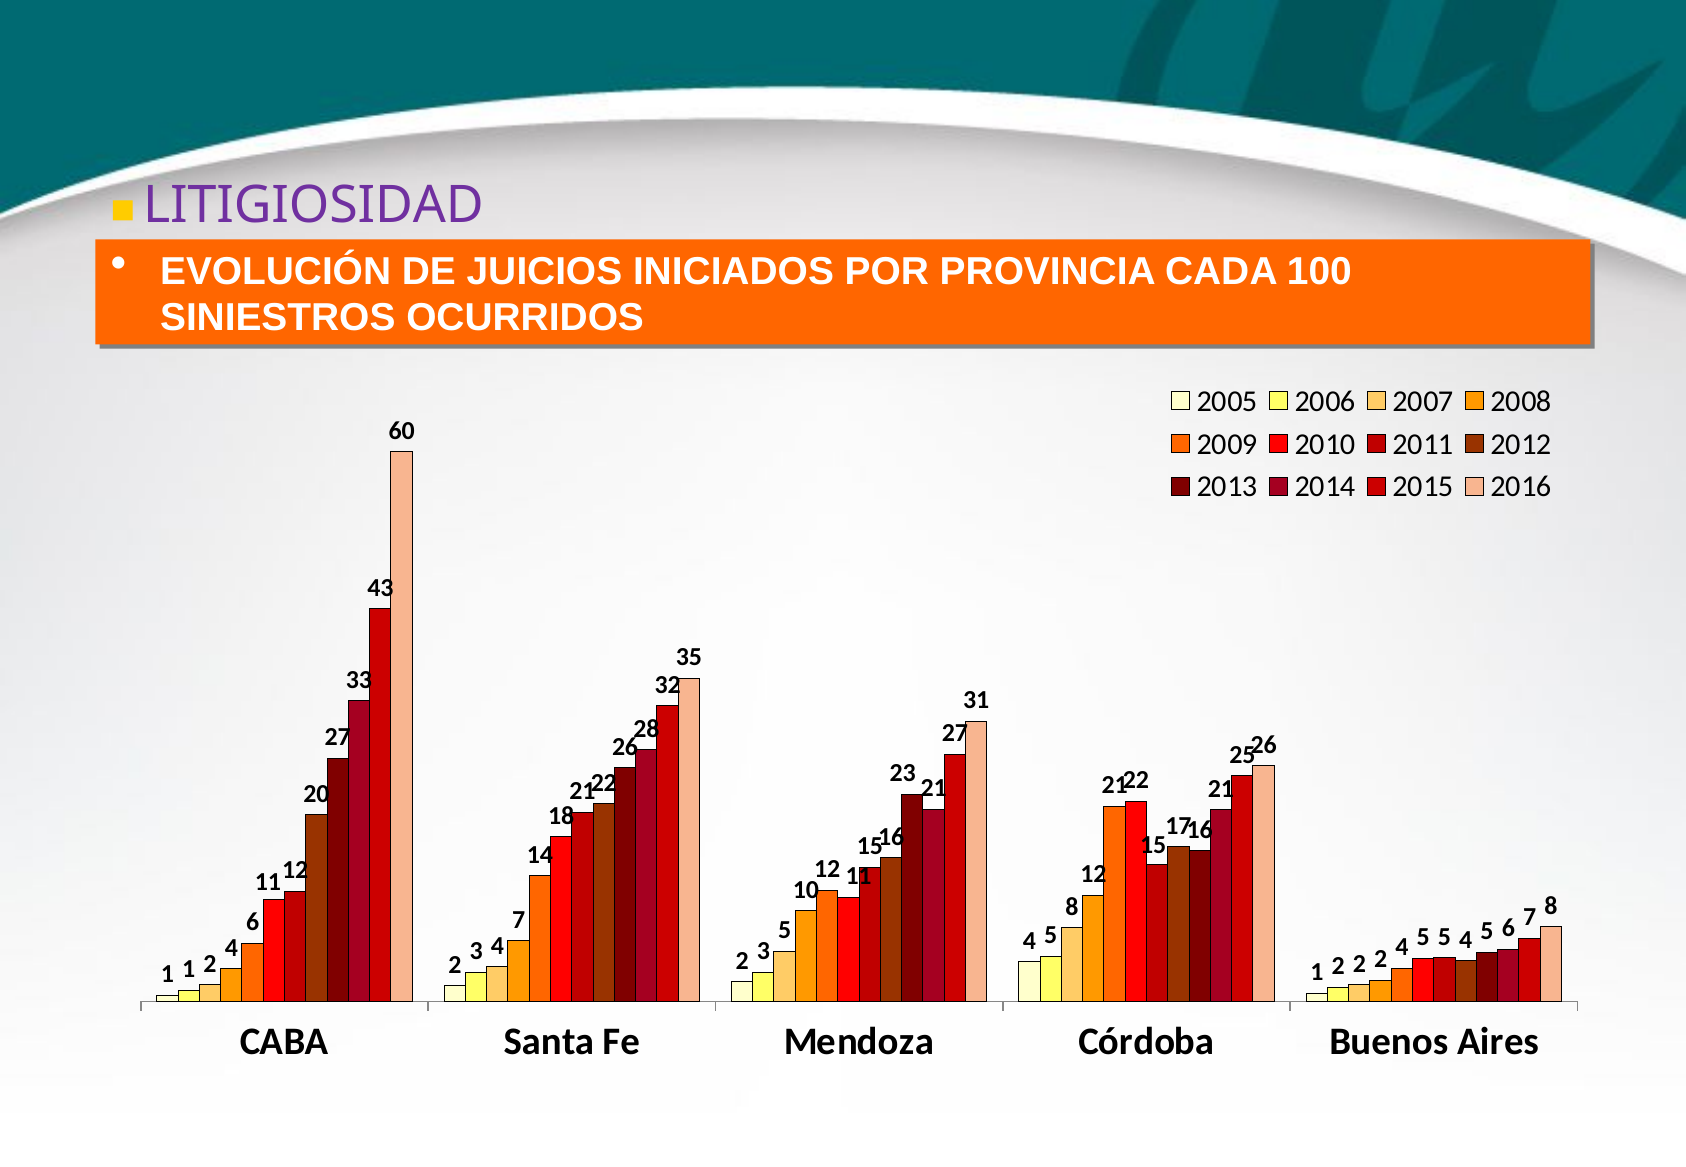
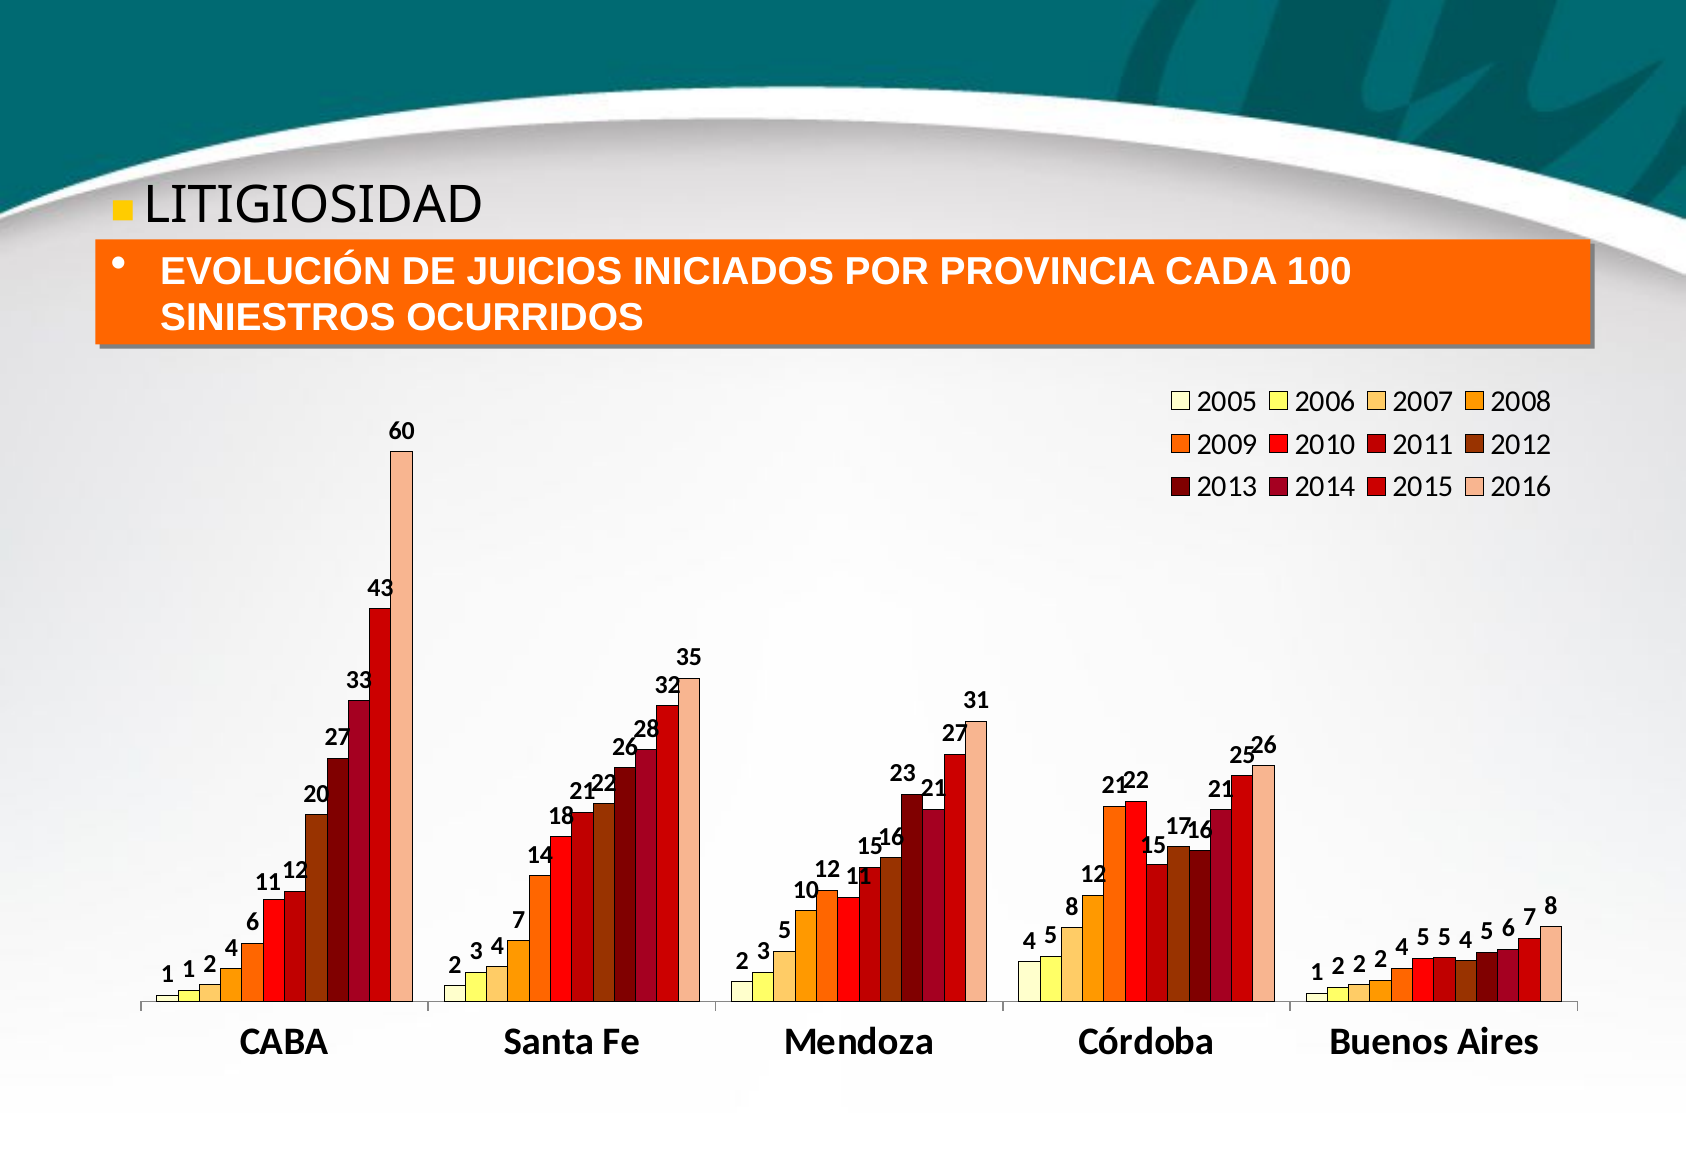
LITIGIOSIDAD colour: purple -> black (313, 205)
